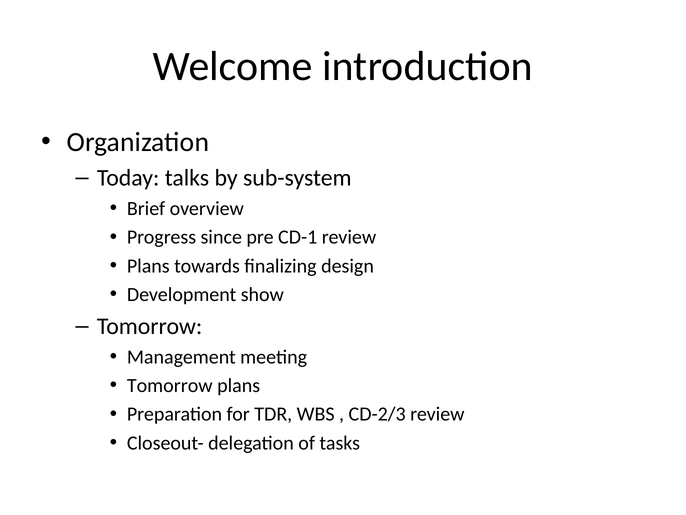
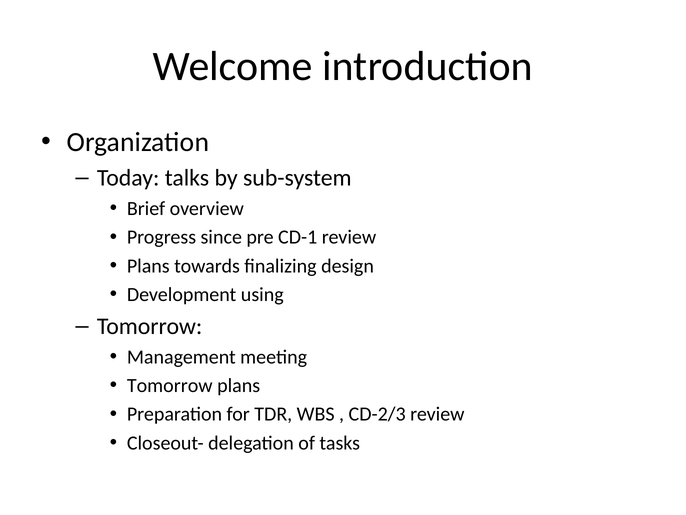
show: show -> using (262, 294)
